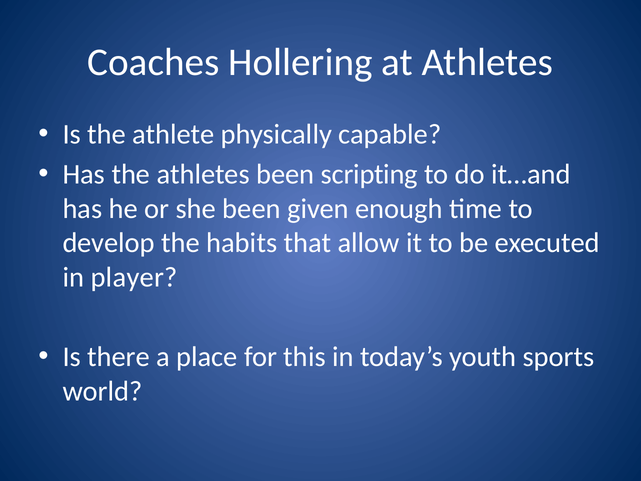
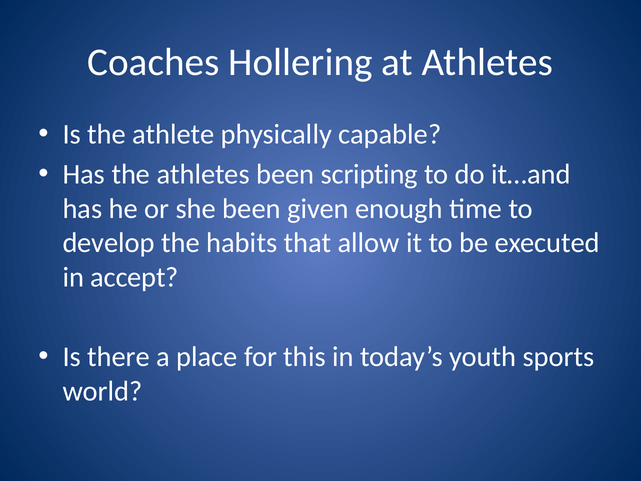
player: player -> accept (134, 277)
